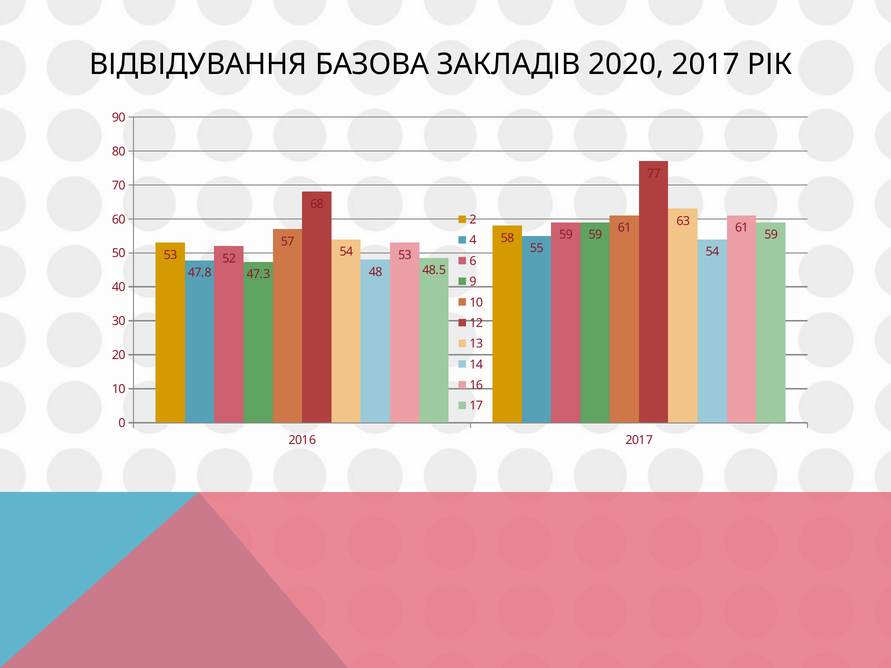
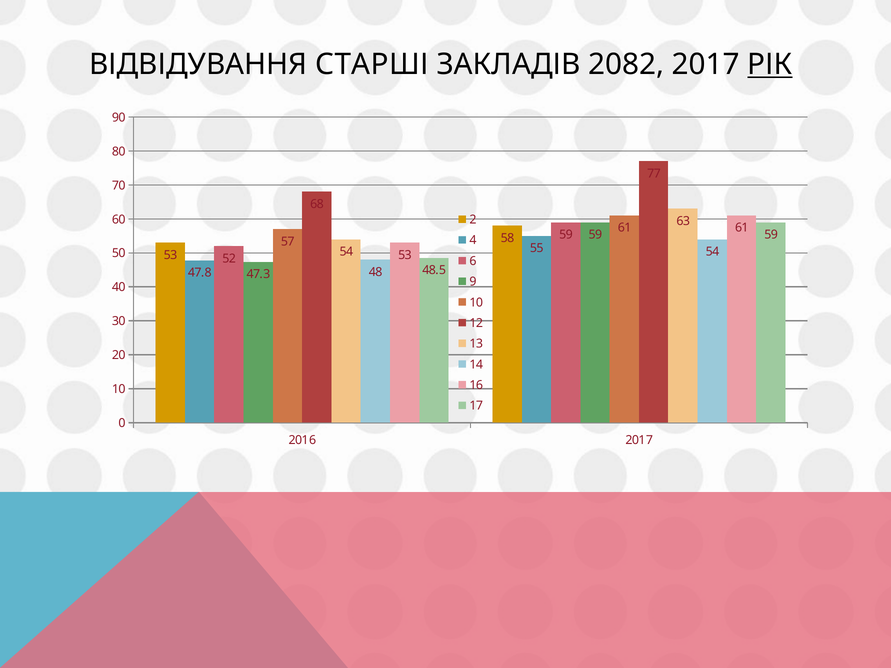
БАЗОВА: БАЗОВА -> СТАРШІ (372, 64)
2020: 2020 -> 2082 (626, 64)
РІК underline: none -> present (770, 64)
